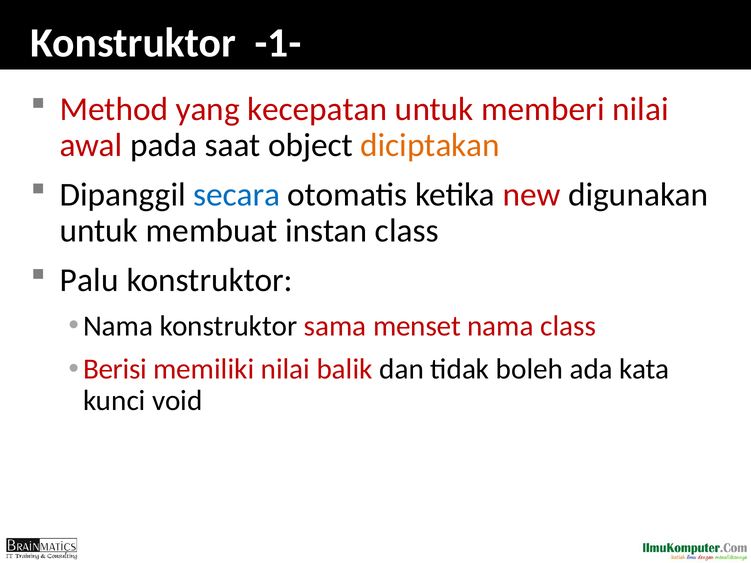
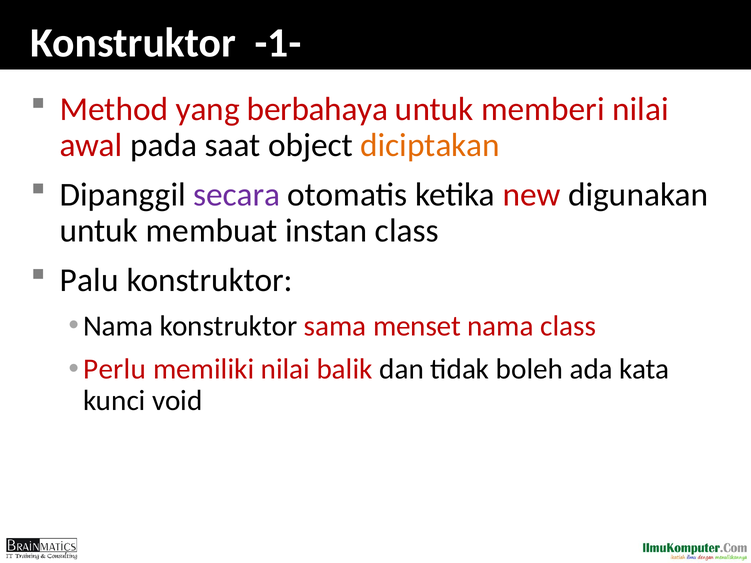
kecepatan: kecepatan -> berbahaya (317, 109)
secara colour: blue -> purple (237, 195)
Berisi: Berisi -> Perlu (115, 369)
